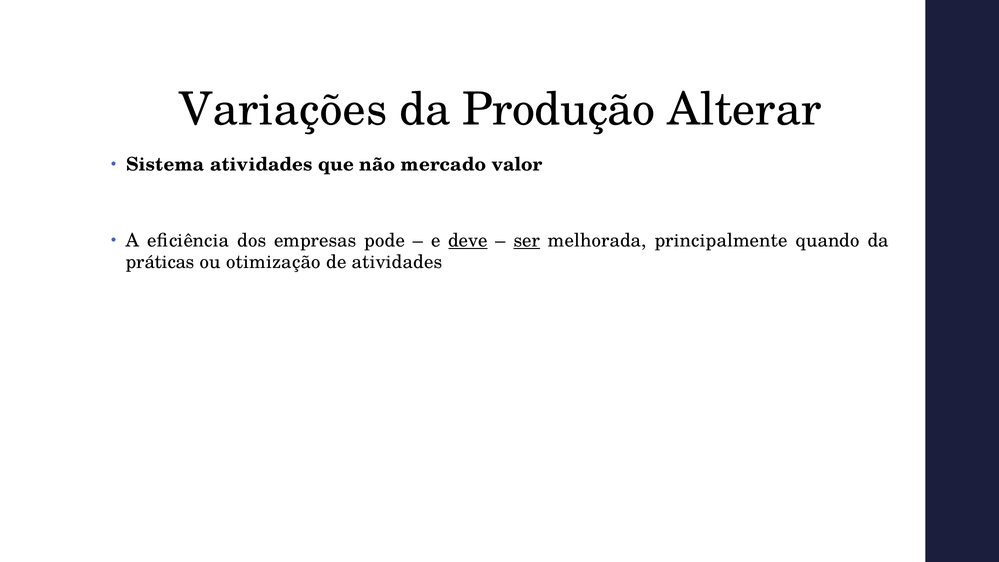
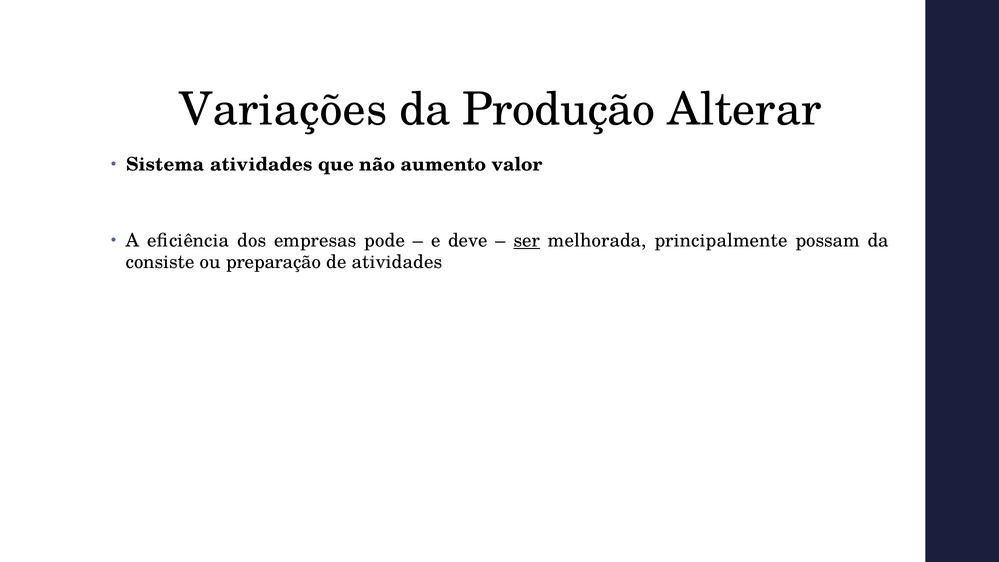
mercado: mercado -> aumento (444, 164)
deve underline: present -> none (468, 241)
quando: quando -> possam (828, 241)
práticas: práticas -> consiste (160, 262)
otimização: otimização -> preparação (274, 262)
